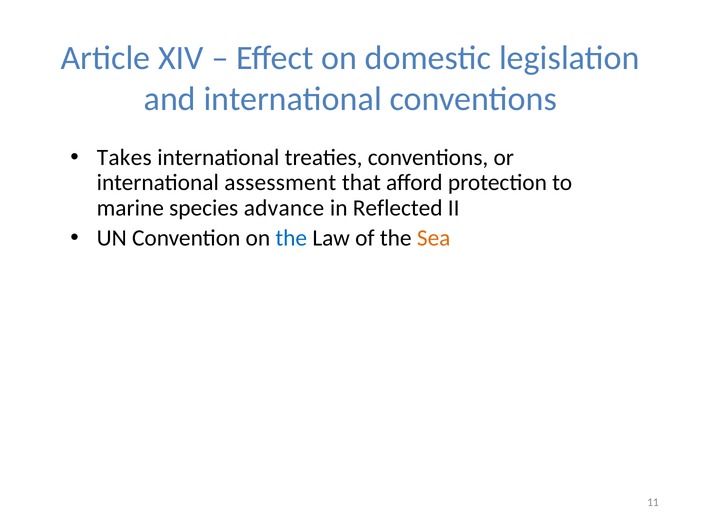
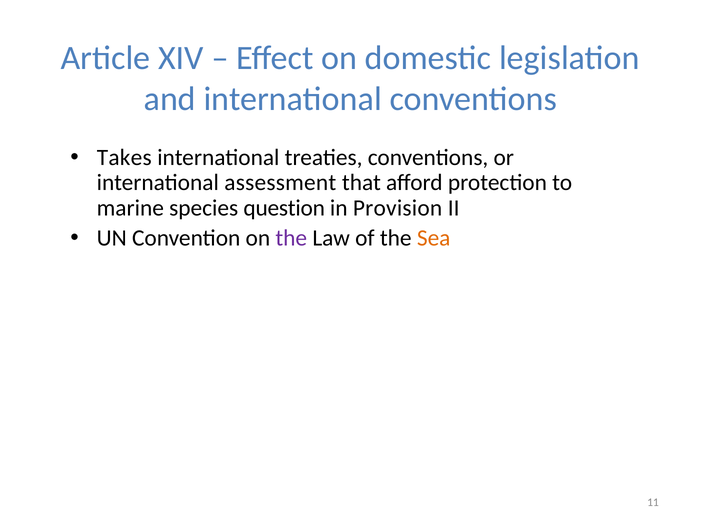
advance: advance -> question (284, 208)
Reflected: Reflected -> Provision (398, 208)
the colour: blue -> purple (291, 238)
